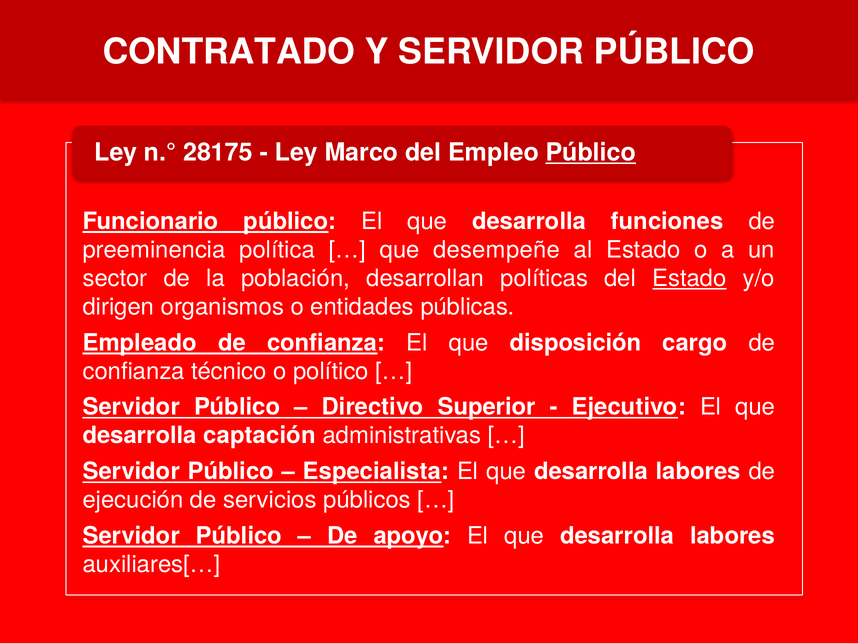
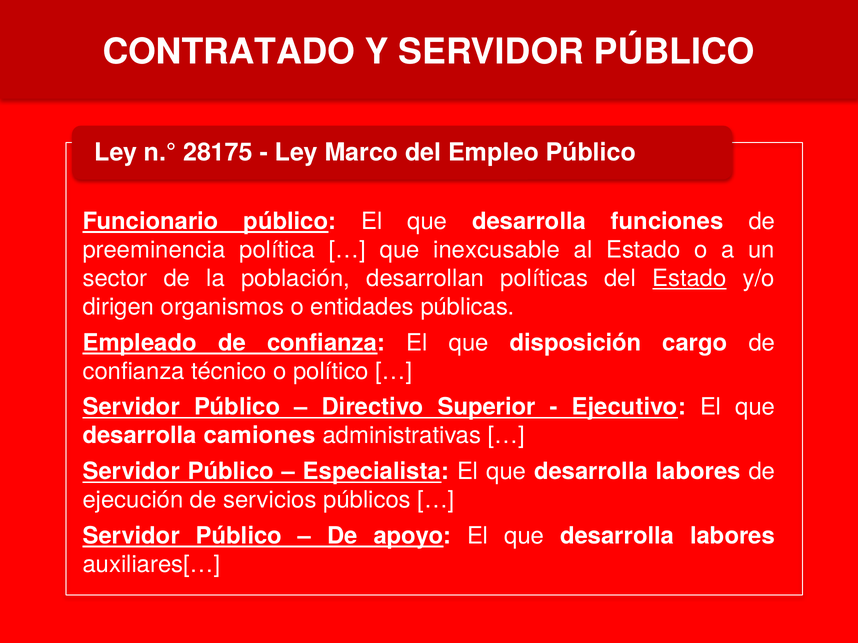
Público underline: present -> none (591, 152)
desempeñe: desempeñe -> inexcusable (497, 250)
captación: captación -> camiones (259, 436)
